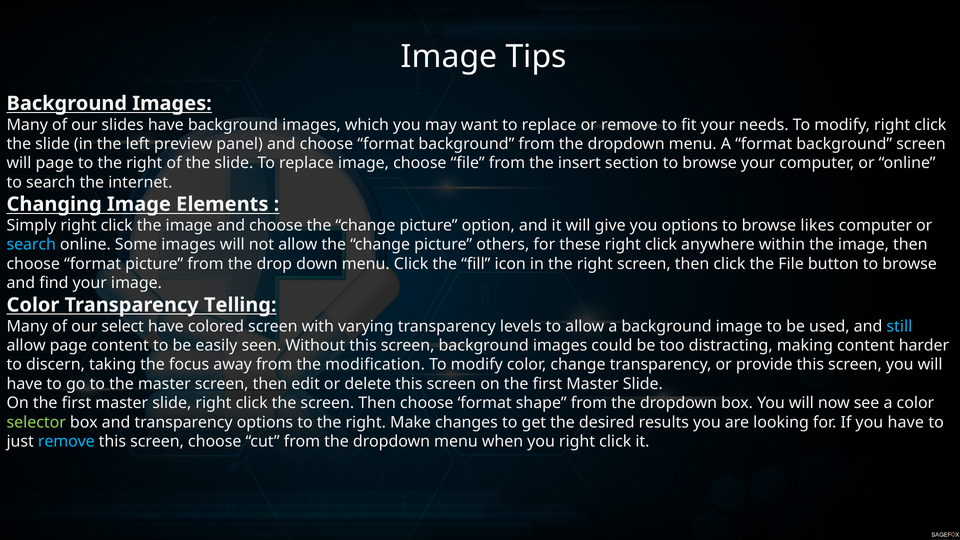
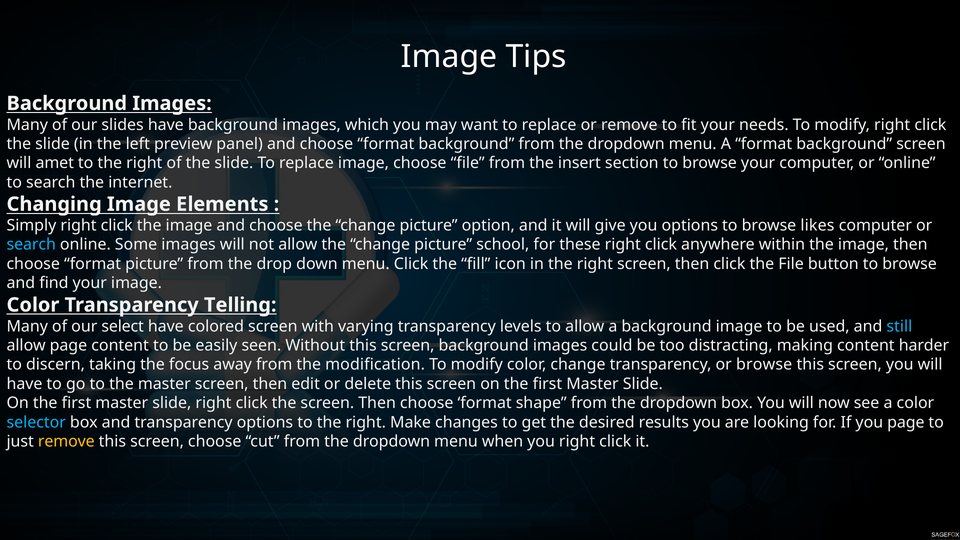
will page: page -> amet (55, 163)
others: others -> school (503, 245)
or provide: provide -> browse (764, 365)
selector colour: light green -> light blue (36, 422)
you have: have -> page (906, 422)
remove colour: light blue -> yellow (66, 441)
